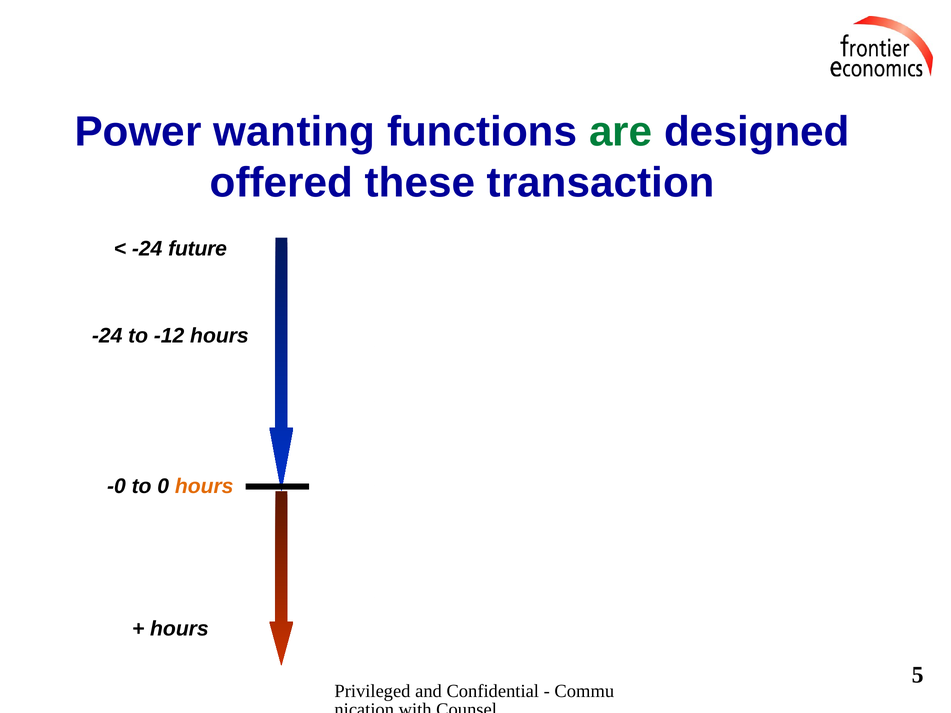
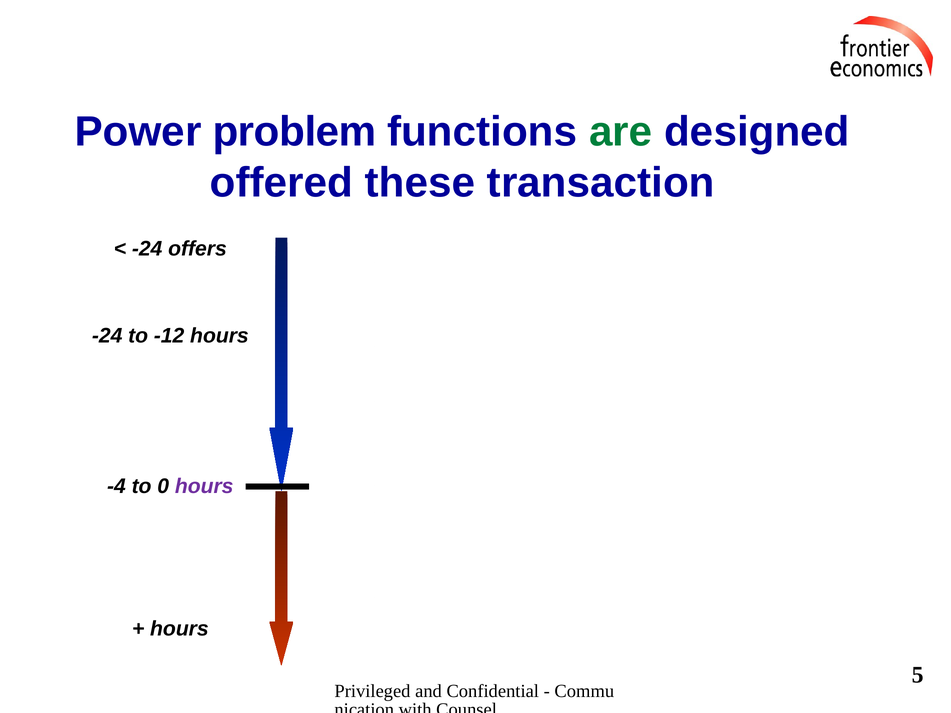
wanting: wanting -> problem (295, 132)
future: future -> offers (197, 249)
-0: -0 -> -4 (116, 487)
hours colour: orange -> purple (204, 487)
